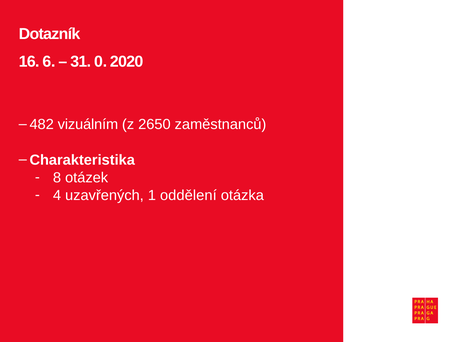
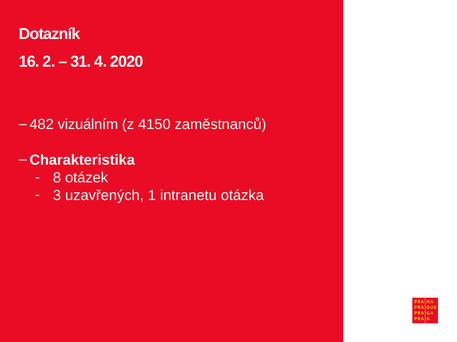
6: 6 -> 2 (49, 62)
0: 0 -> 4 (101, 62)
2650: 2650 -> 4150 (154, 125)
4: 4 -> 3 (57, 196)
oddělení: oddělení -> intranetu (188, 196)
